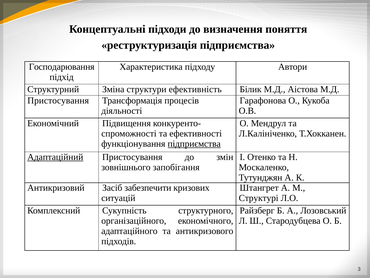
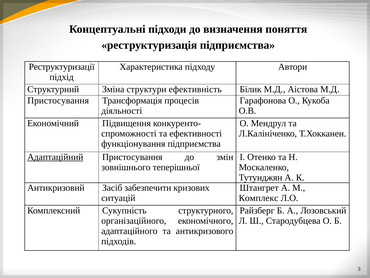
Господарювання: Господарювання -> Реструктуризації (62, 67)
підприємства underline: present -> none (194, 143)
запобігання: запобігання -> теперішньої (176, 167)
Структурі: Структурі -> Комплекс (259, 198)
